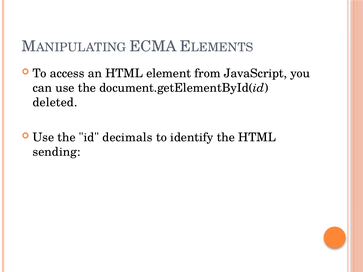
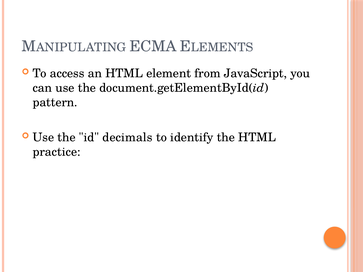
deleted: deleted -> pattern (55, 102)
sending: sending -> practice (57, 152)
